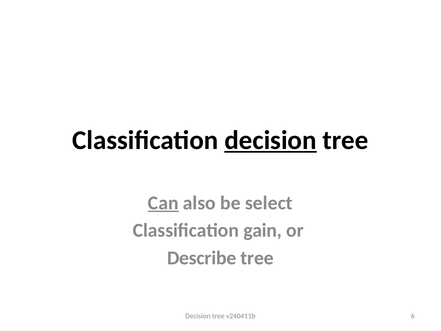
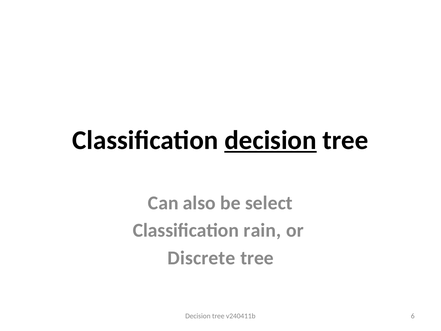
Can underline: present -> none (163, 203)
gain: gain -> rain (262, 230)
Describe: Describe -> Discrete (201, 258)
